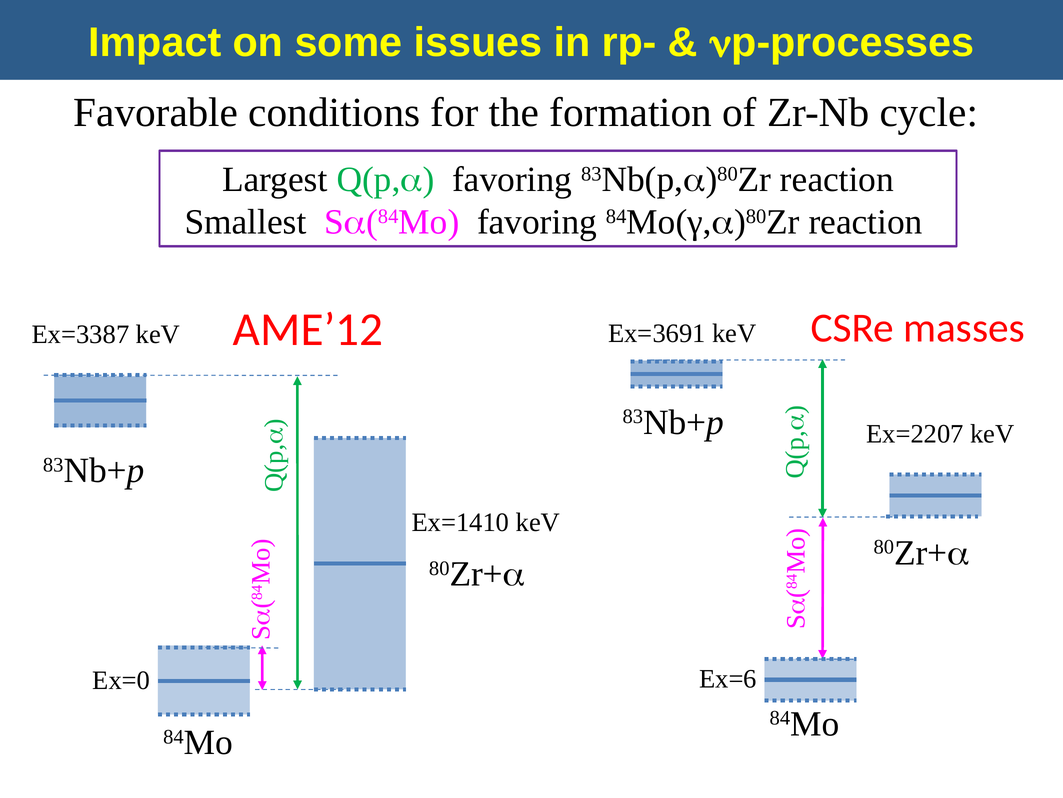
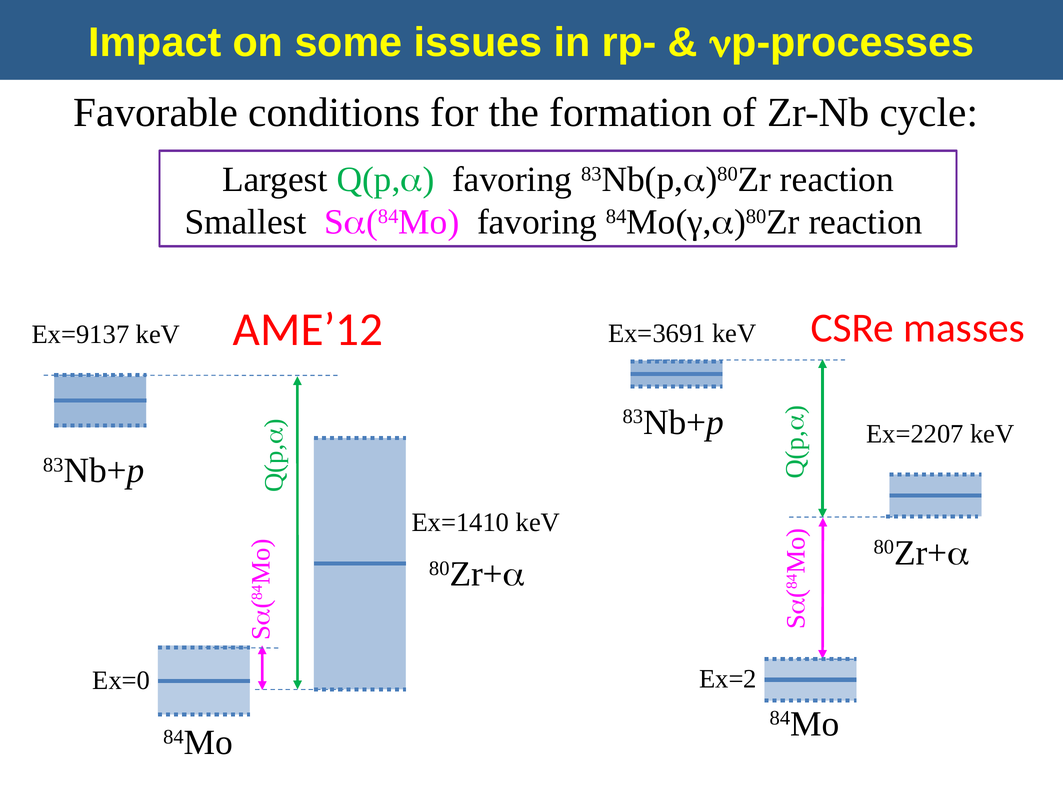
Ex=3387: Ex=3387 -> Ex=9137 (81, 334)
Ex=6: Ex=6 -> Ex=2 (728, 678)
